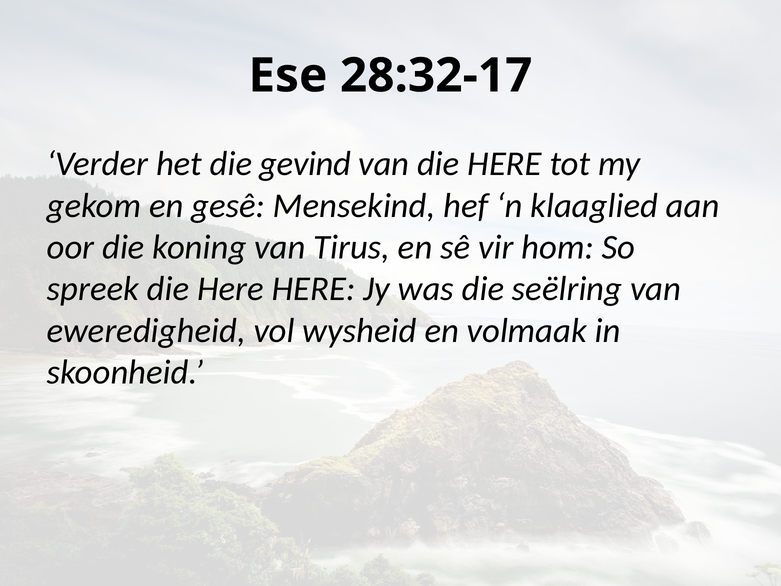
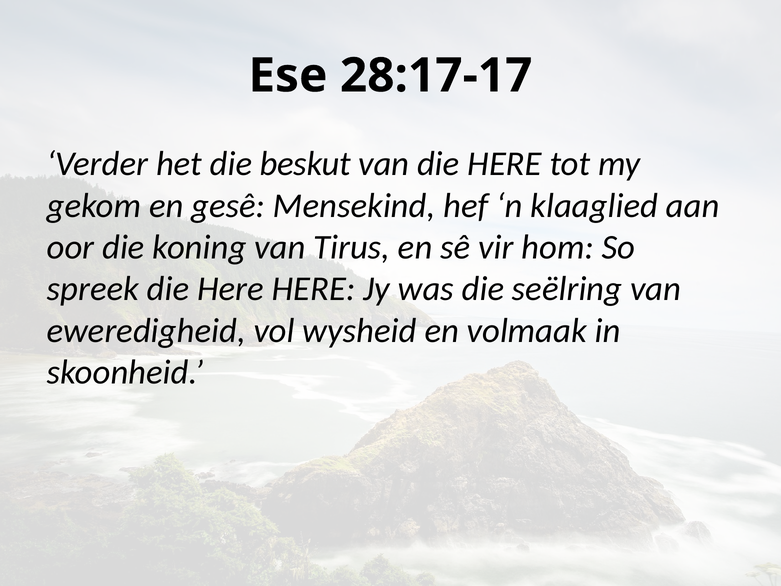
28:32-17: 28:32-17 -> 28:17-17 (436, 76)
gevind: gevind -> beskut (305, 164)
